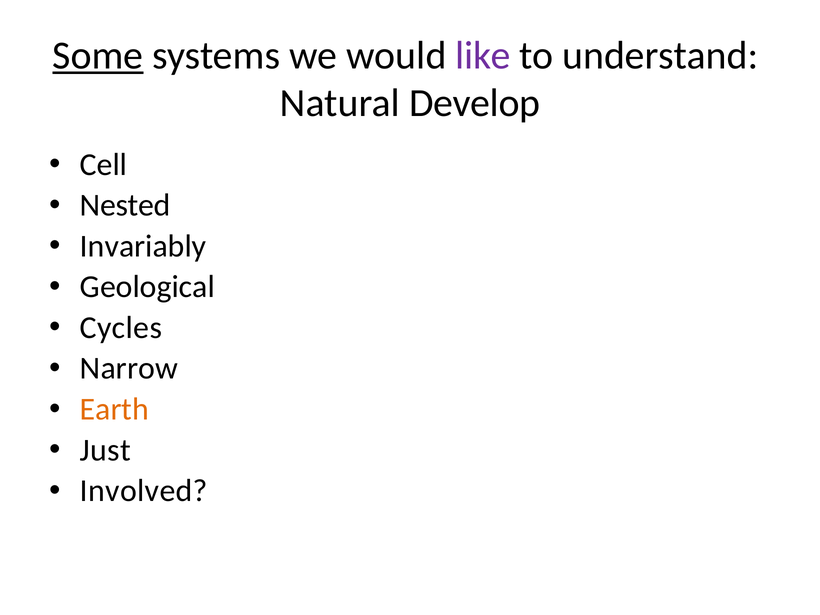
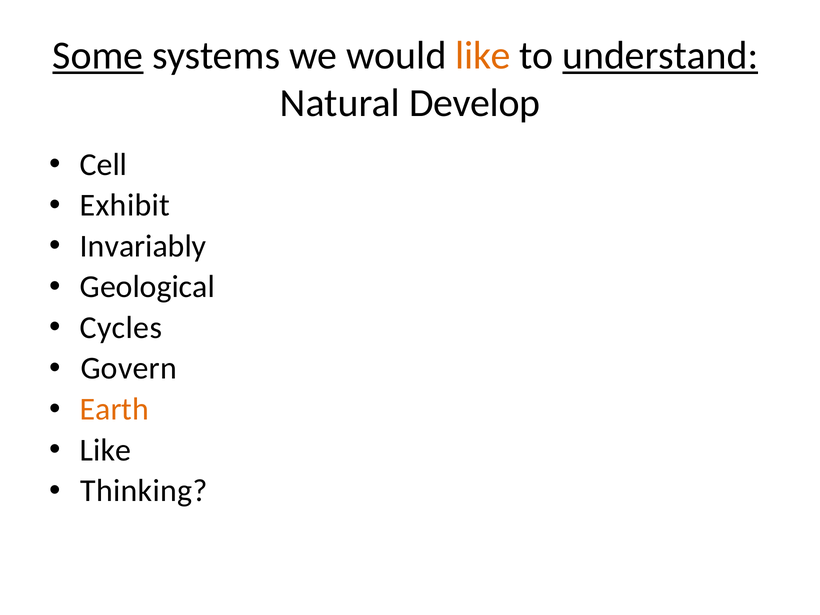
like colour: purple -> orange (483, 55)
understand underline: none -> present (660, 55)
Nested: Nested -> Exhibit (125, 205)
Narrow: Narrow -> Govern (129, 368)
Just: Just -> Like (106, 450)
Involved: Involved -> Thinking (144, 491)
